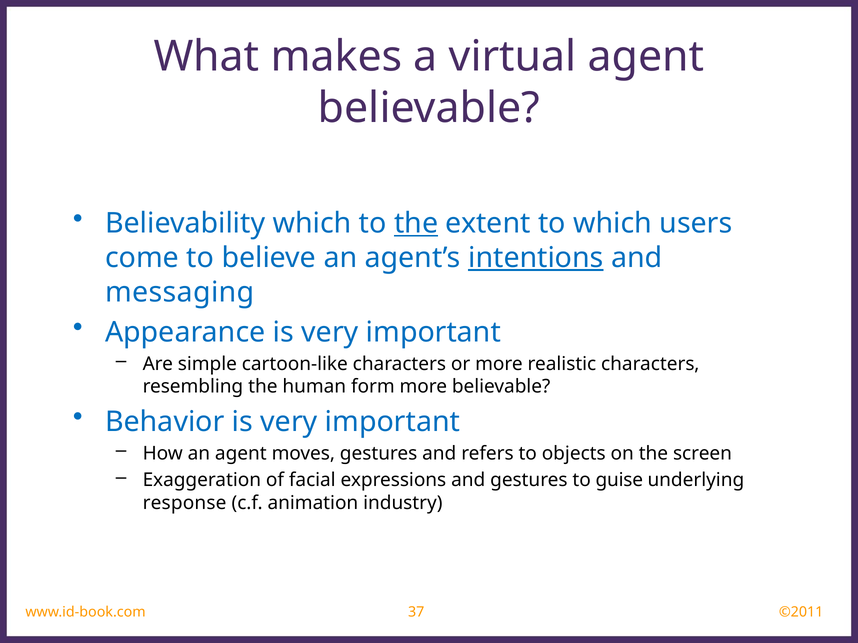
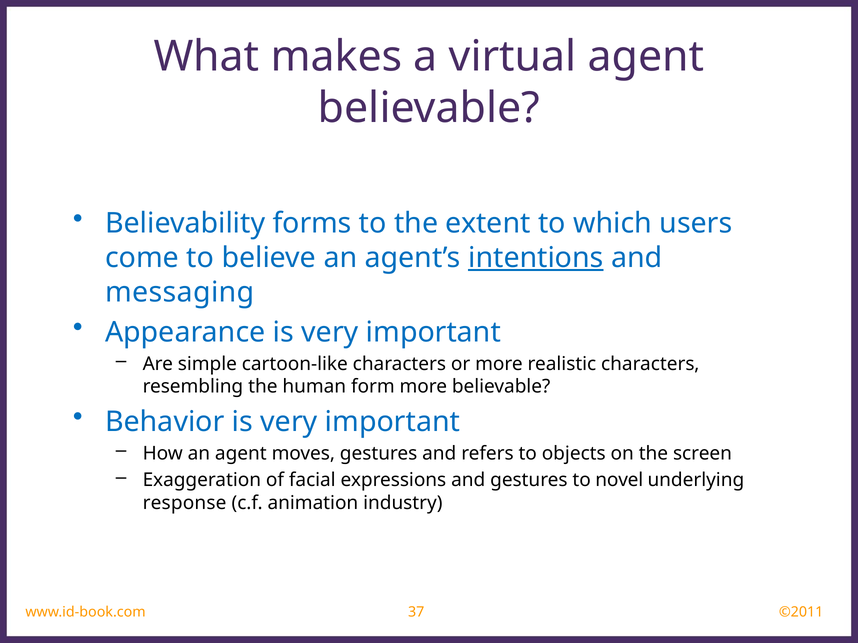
Believability which: which -> forms (312, 224)
the underline: present -> none (416, 224)
guise: guise -> novel (619, 480)
